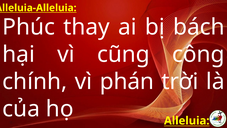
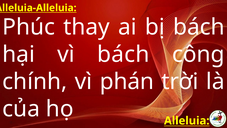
vì cũng: cũng -> bách (123, 54)
